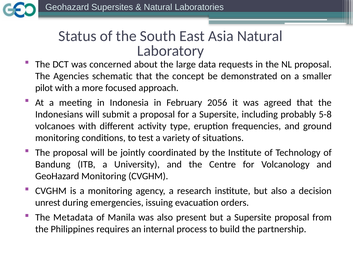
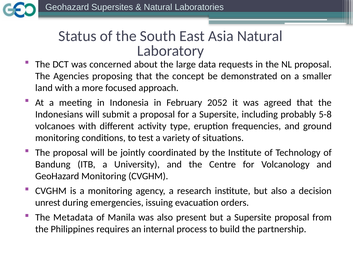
schematic: schematic -> proposing (112, 76)
pilot: pilot -> land (44, 88)
2056: 2056 -> 2052 (217, 102)
